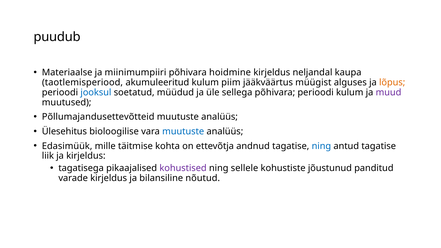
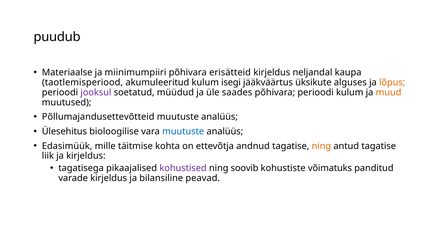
hoidmine: hoidmine -> erisätteid (230, 73)
piim: piim -> isegi (231, 83)
müügist: müügist -> üksikute (313, 83)
jooksul colour: blue -> purple (96, 92)
sellega: sellega -> saades (237, 92)
muud colour: purple -> orange (389, 92)
ning colour: blue -> orange (321, 146)
sellele: sellele -> soovib (245, 168)
jõustunud: jõustunud -> võimatuks (330, 168)
nõutud: nõutud -> peavad (203, 178)
